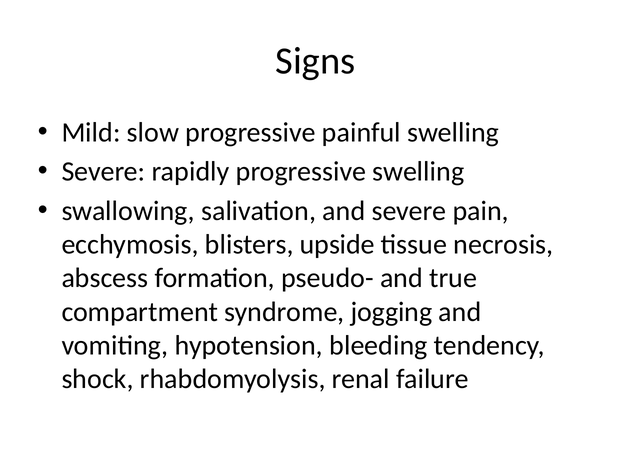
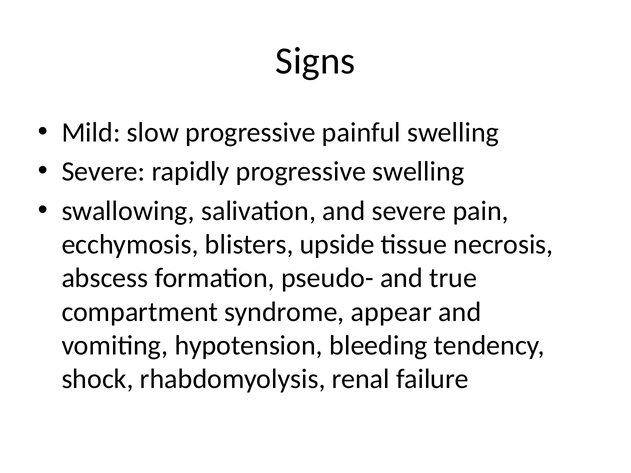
jogging: jogging -> appear (391, 312)
